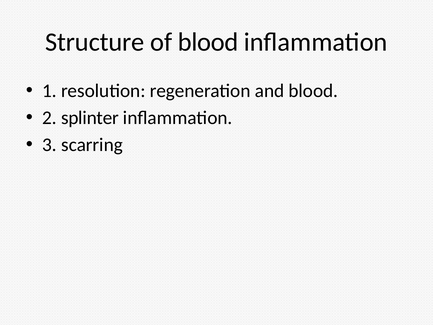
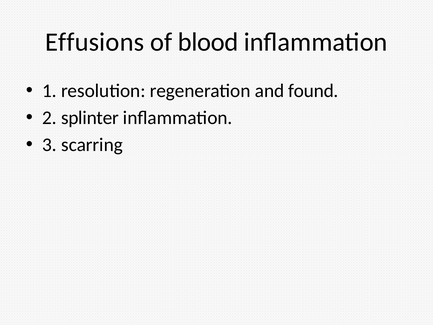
Structure: Structure -> Effusions (95, 42)
and blood: blood -> found (313, 91)
